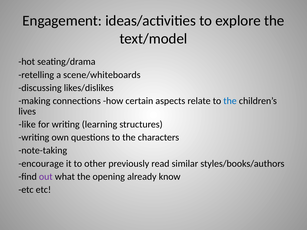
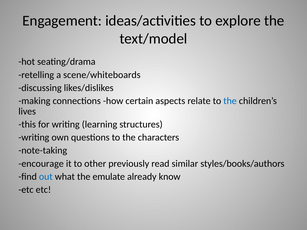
like: like -> this (27, 125)
out colour: purple -> blue (46, 177)
opening: opening -> emulate (109, 177)
